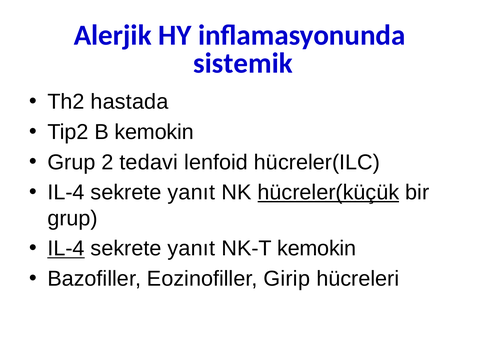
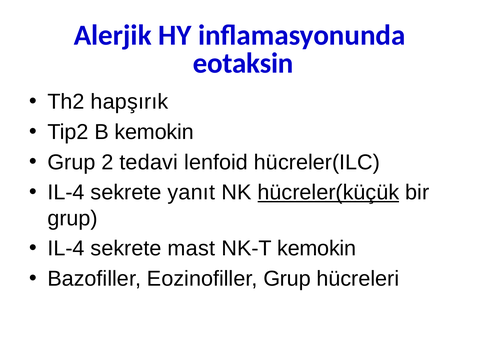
sistemik: sistemik -> eotaksin (243, 63)
hastada: hastada -> hapşırık (130, 102)
IL-4 underline: present -> none (66, 249)
yanıt: yanıt -> mast (191, 249)
Eozinofiller Girip: Girip -> Grup (287, 279)
